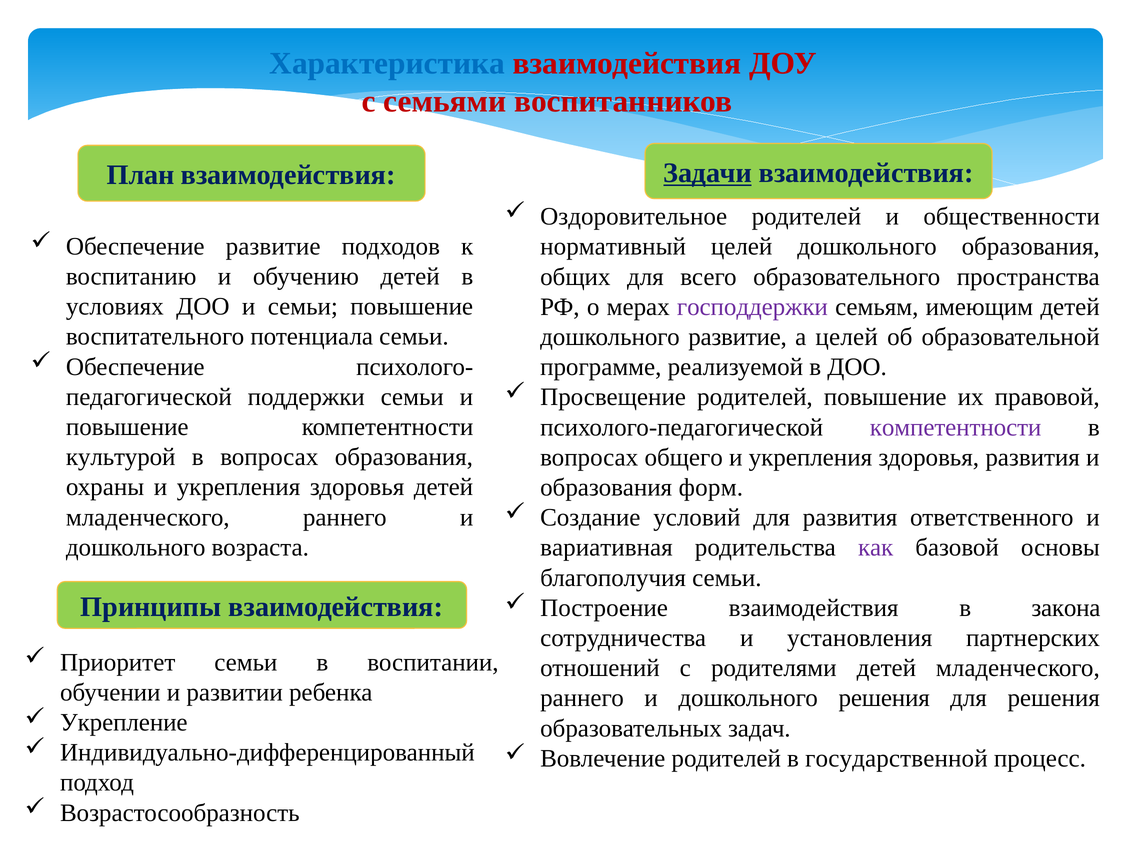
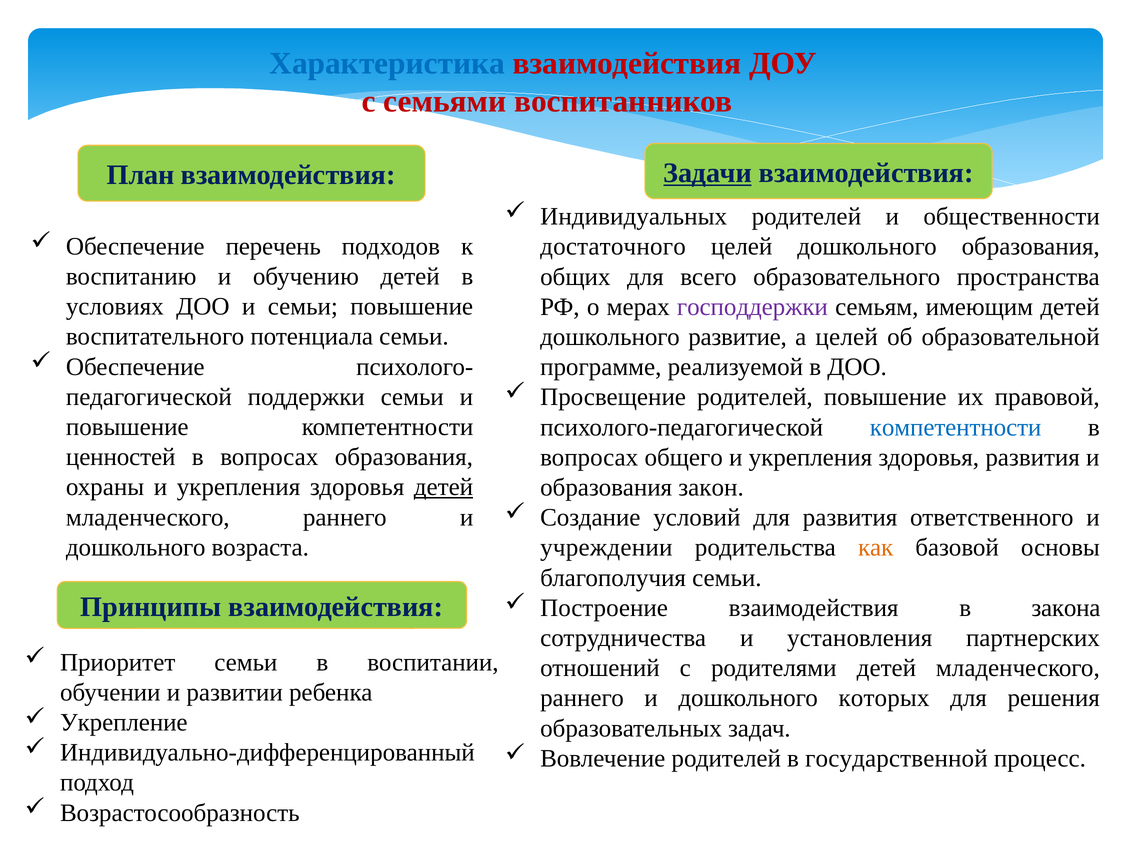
Оздоровительное: Оздоровительное -> Индивидуальных (634, 217)
Обеспечение развитие: развитие -> перечень (273, 247)
нормативный: нормативный -> достаточного (613, 247)
компетентности colour: purple -> blue (956, 428)
культурой: культурой -> ценностей (121, 457)
детей underline: none -> present (443, 487)
форм: форм -> закон (711, 488)
вариативная: вариативная -> учреждении (606, 548)
как colour: purple -> orange (876, 548)
дошкольного решения: решения -> которых (884, 699)
